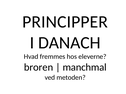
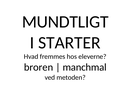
PRINCIPPER: PRINCIPPER -> MUNDTLIGT (65, 22)
DANACH: DANACH -> STARTER (69, 43)
